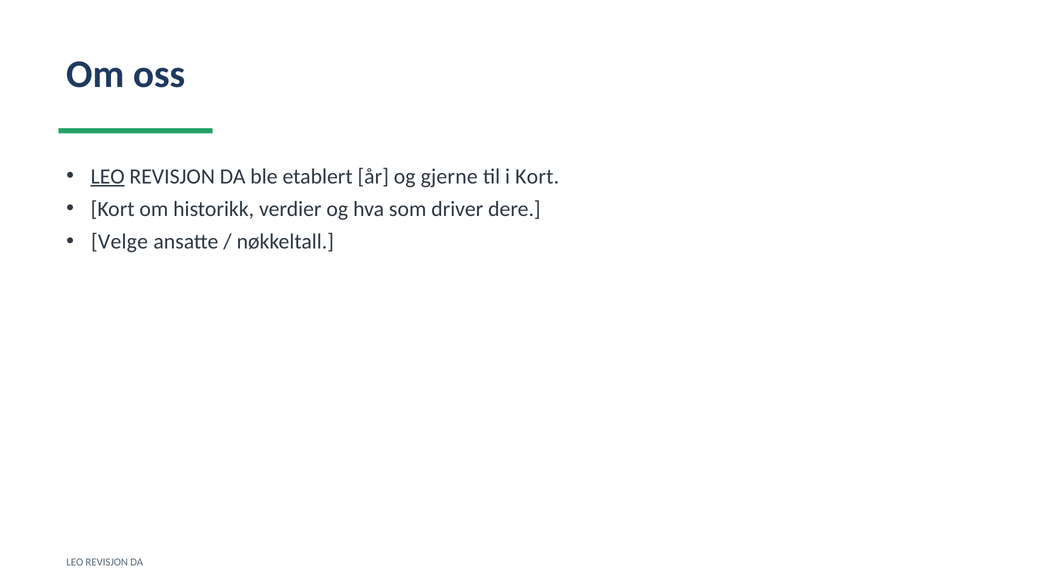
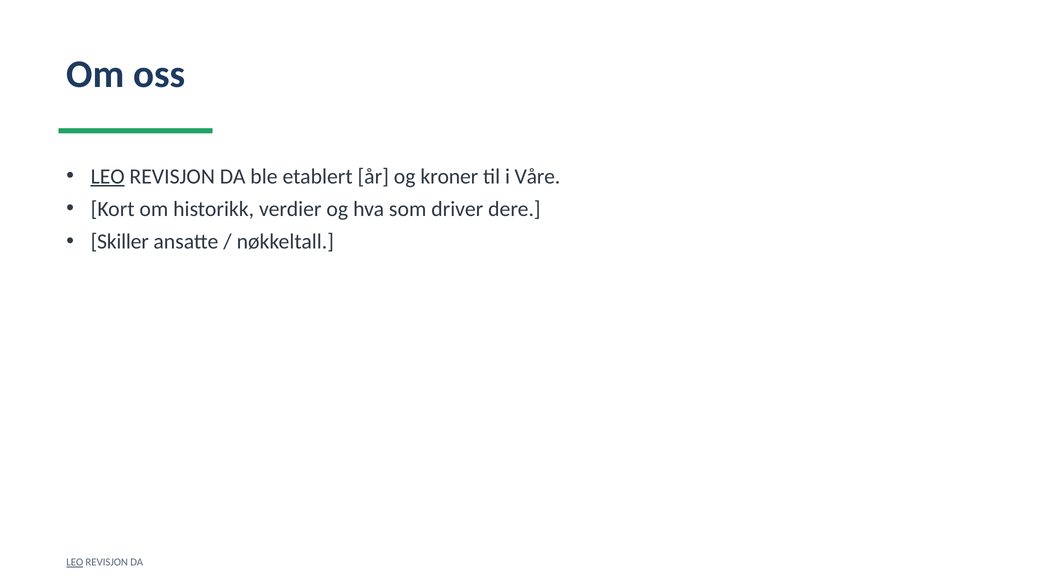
gjerne: gjerne -> kroner (449, 176)
i Kort: Kort -> Våre (537, 176)
Velge: Velge -> Skiller (120, 242)
LEO underline: none -> present (75, 562)
